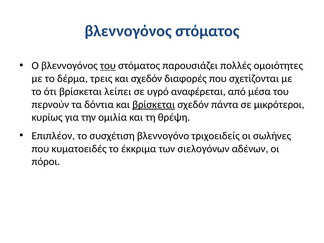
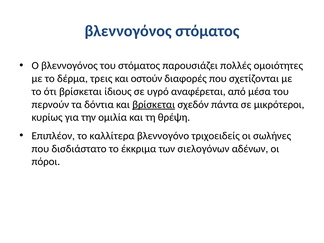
του underline: present -> none (108, 66)
και σχεδόν: σχεδόν -> οστούν (147, 79)
λείπει: λείπει -> ίδιους (118, 91)
συσχέτιση: συσχέτιση -> καλλίτερα (112, 136)
κυματοειδές: κυματοειδές -> δισδιάστατο (79, 149)
